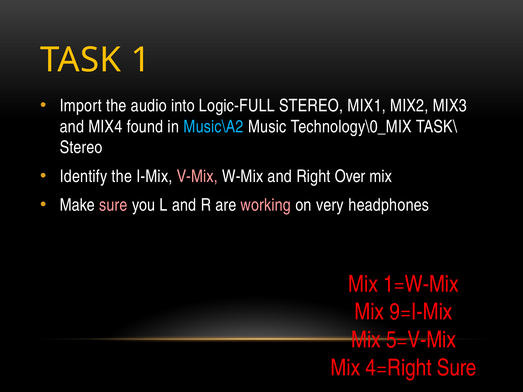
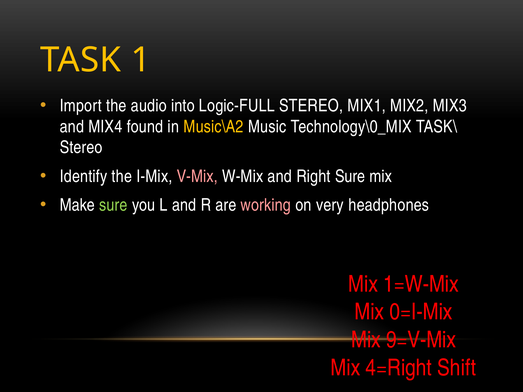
Music\A2 colour: light blue -> yellow (214, 127)
Right Over: Over -> Sure (350, 176)
sure colour: pink -> light green (113, 205)
9=I-Mix: 9=I-Mix -> 0=I-Mix (421, 312)
5=V-Mix: 5=V-Mix -> 9=V-Mix (421, 340)
4=Right Sure: Sure -> Shift (457, 368)
